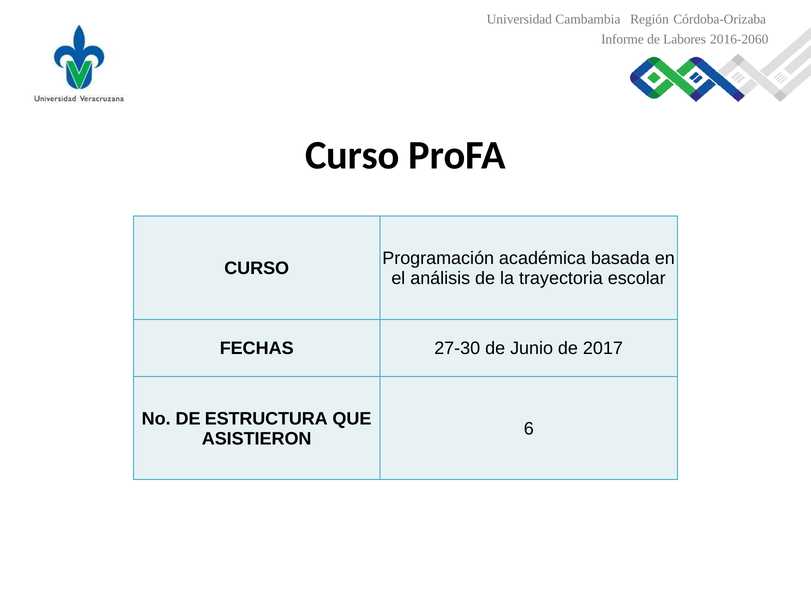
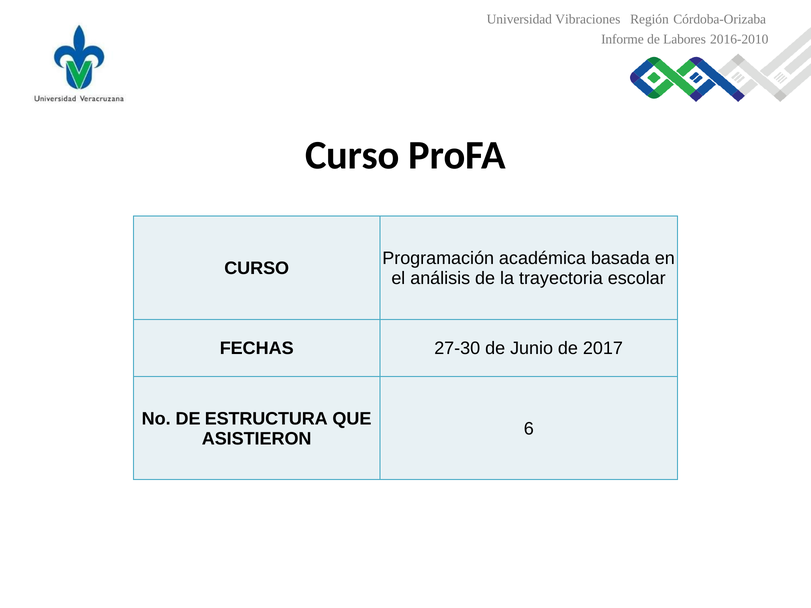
Cambambia: Cambambia -> Vibraciones (588, 19)
2016-2060: 2016-2060 -> 2016-2010 (739, 39)
